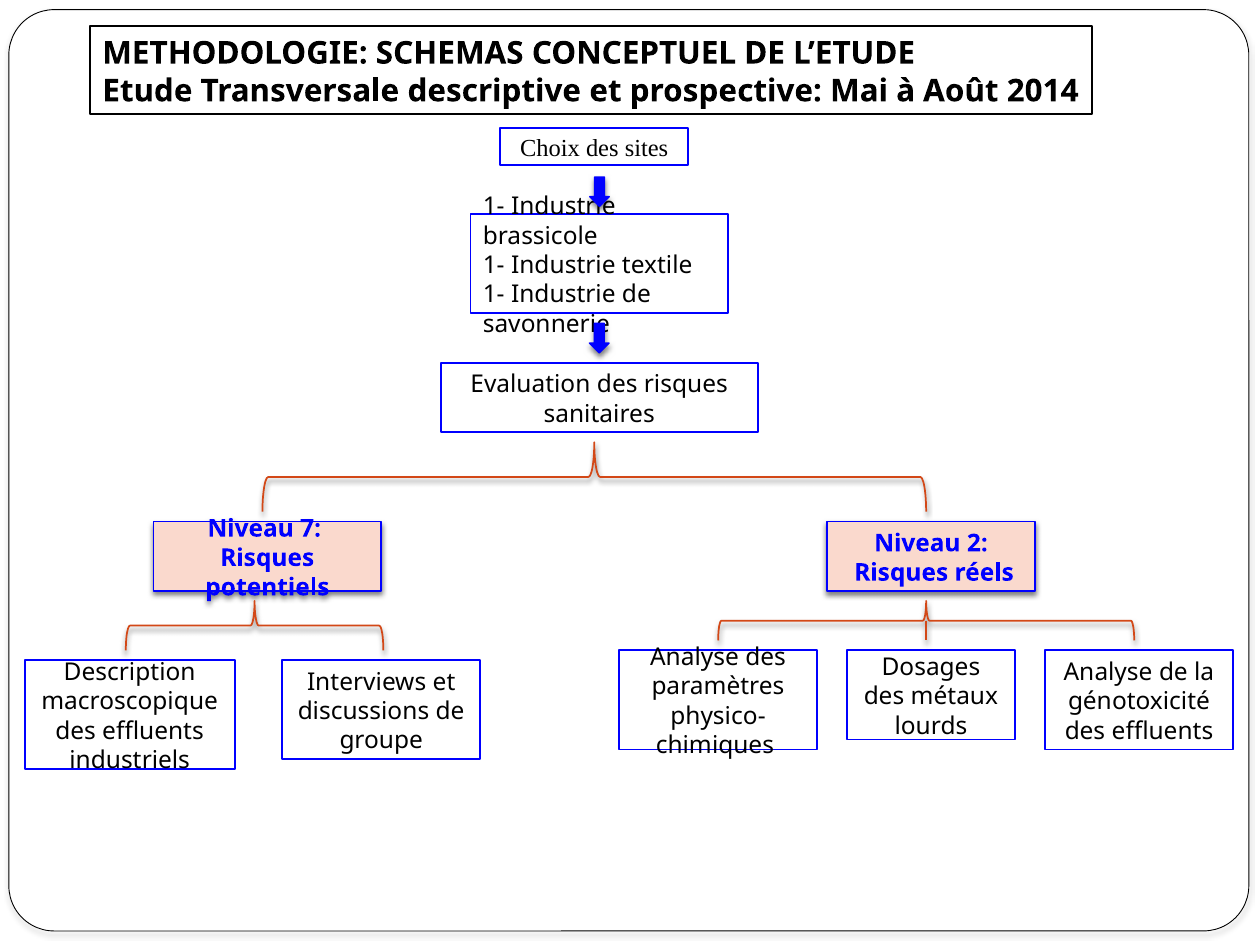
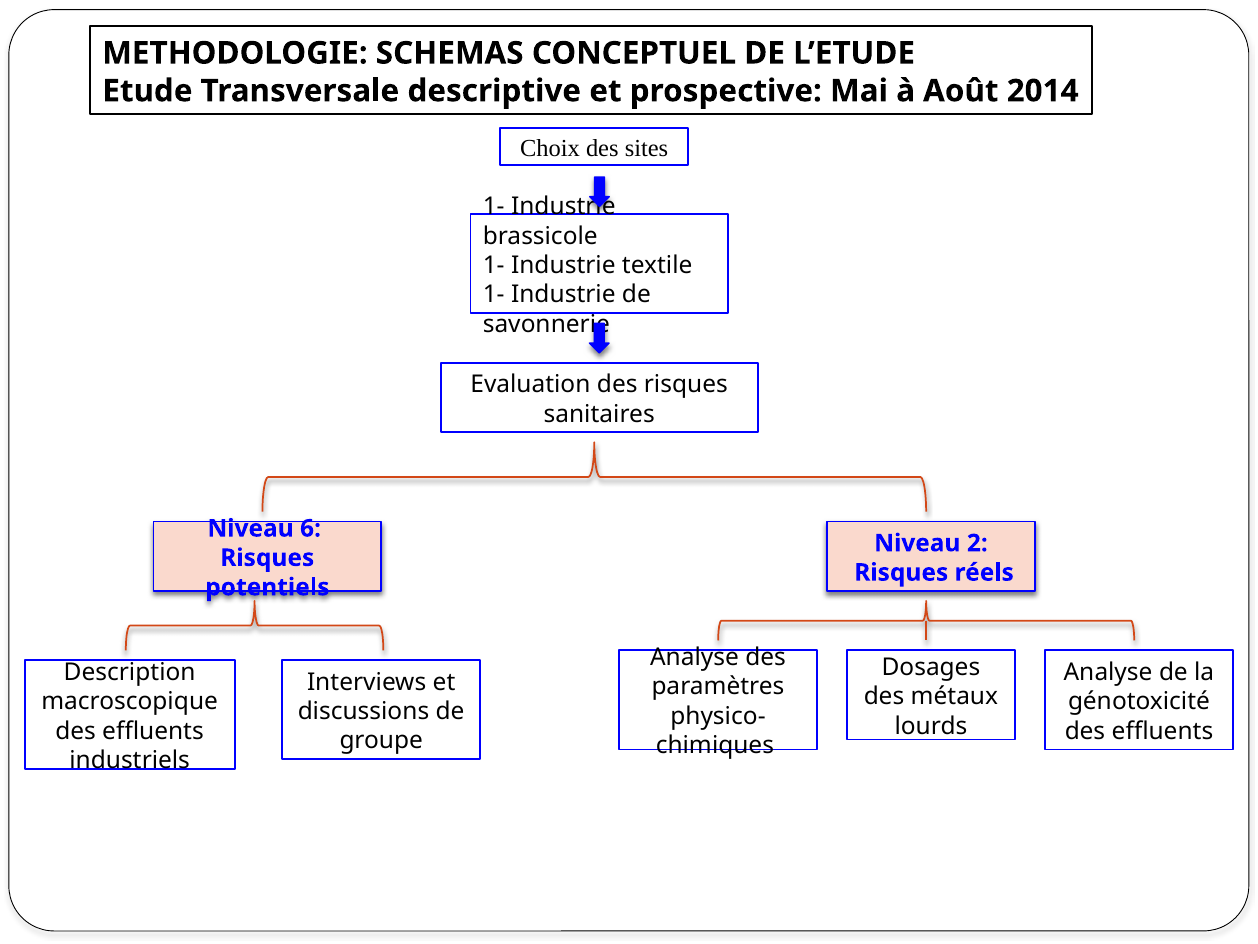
7: 7 -> 6 (311, 528)
